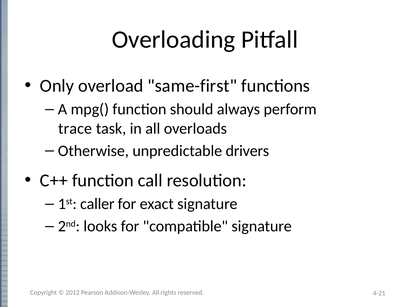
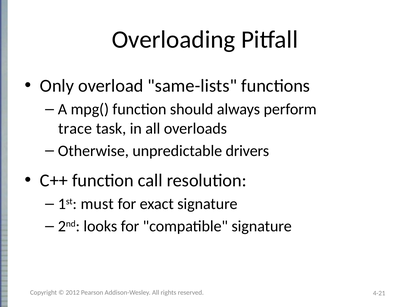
same-first: same-first -> same-lists (192, 86)
caller: caller -> must (97, 204)
